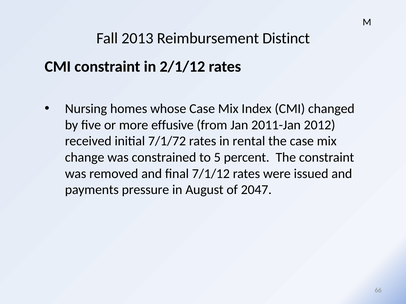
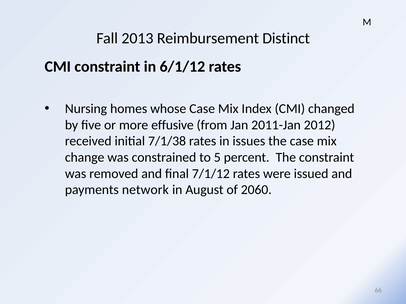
2/1/12: 2/1/12 -> 6/1/12 (182, 67)
7/1/72: 7/1/72 -> 7/1/38 (167, 141)
rental: rental -> issues (249, 141)
pressure: pressure -> network (145, 190)
2047: 2047 -> 2060 (256, 190)
